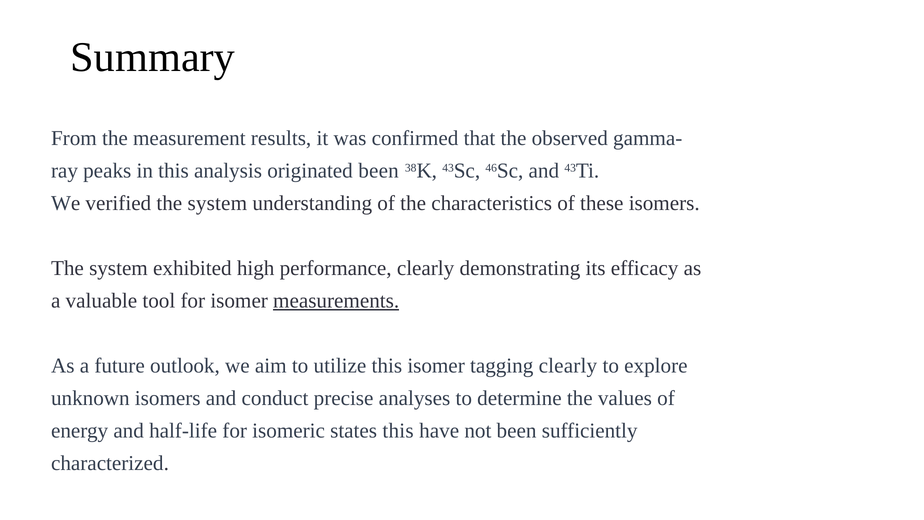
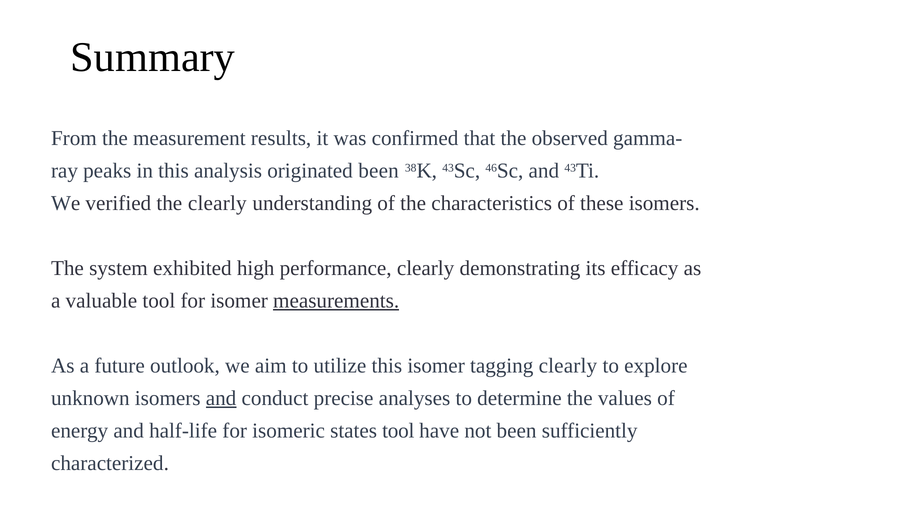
verified the system: system -> clearly (217, 203)
and underline: none -> present (221, 398)
states this: this -> tool (398, 430)
